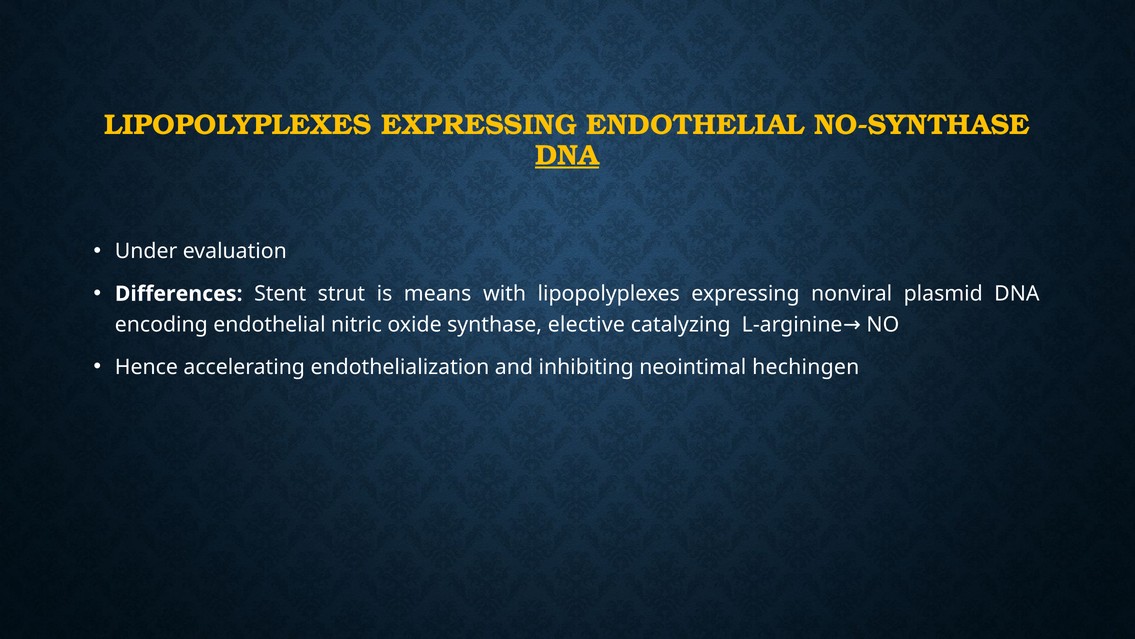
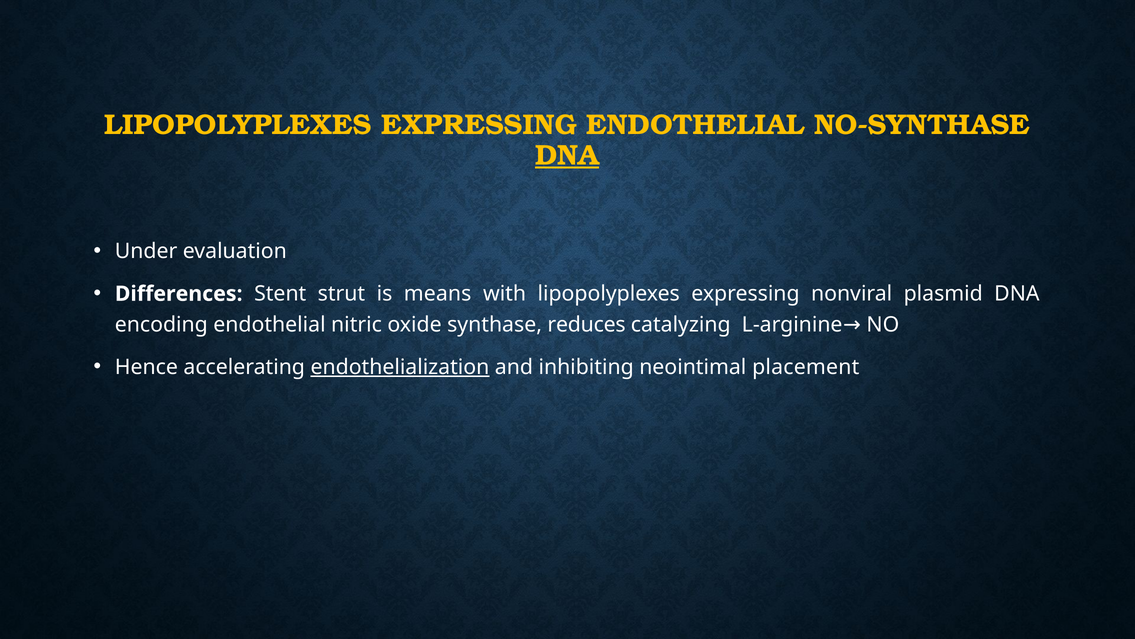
elective: elective -> reduces (587, 324)
endothelialization underline: none -> present (400, 367)
hechingen: hechingen -> placement (806, 367)
